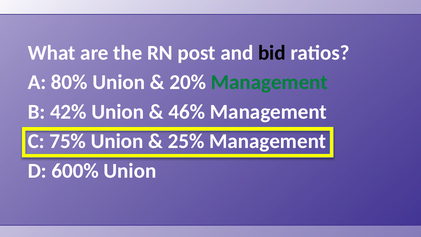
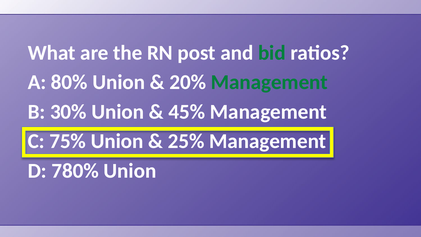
bid colour: black -> green (272, 53)
42%: 42% -> 30% (68, 112)
46%: 46% -> 45% (187, 112)
600%: 600% -> 780% (75, 171)
